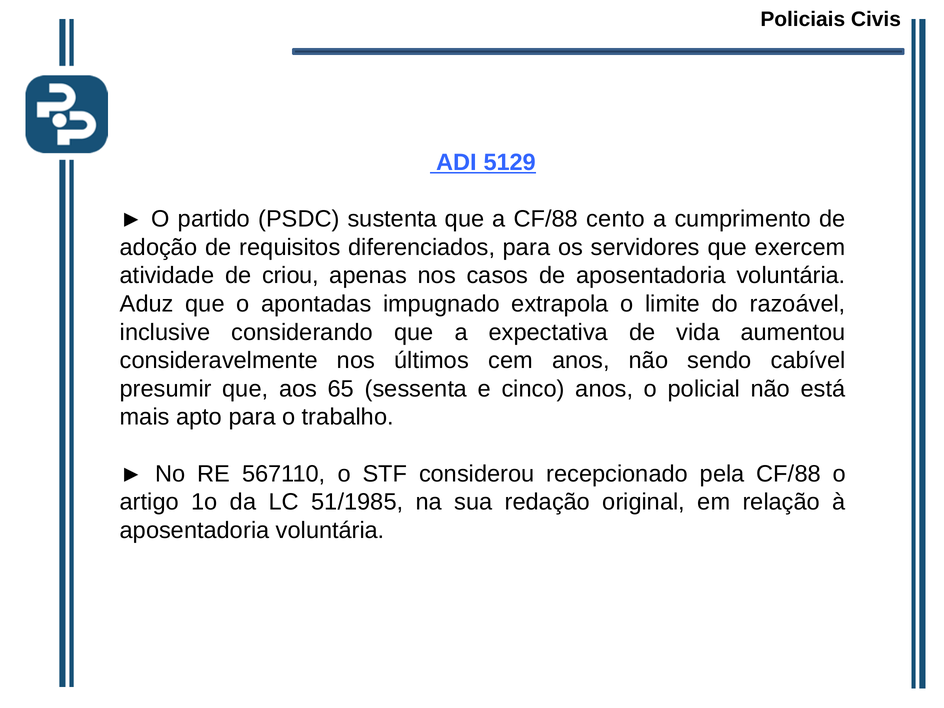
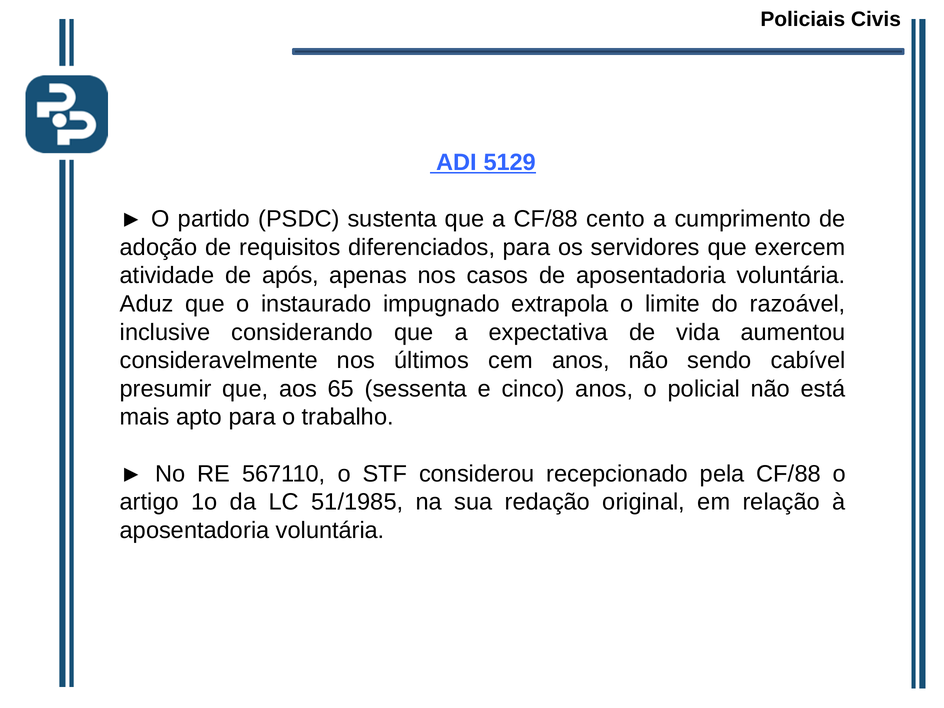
criou: criou -> após (291, 276)
apontadas: apontadas -> instaurado (316, 304)
